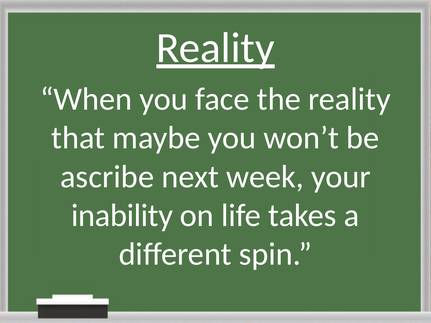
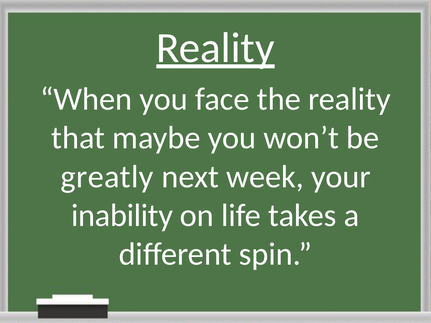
ascribe: ascribe -> greatly (107, 177)
